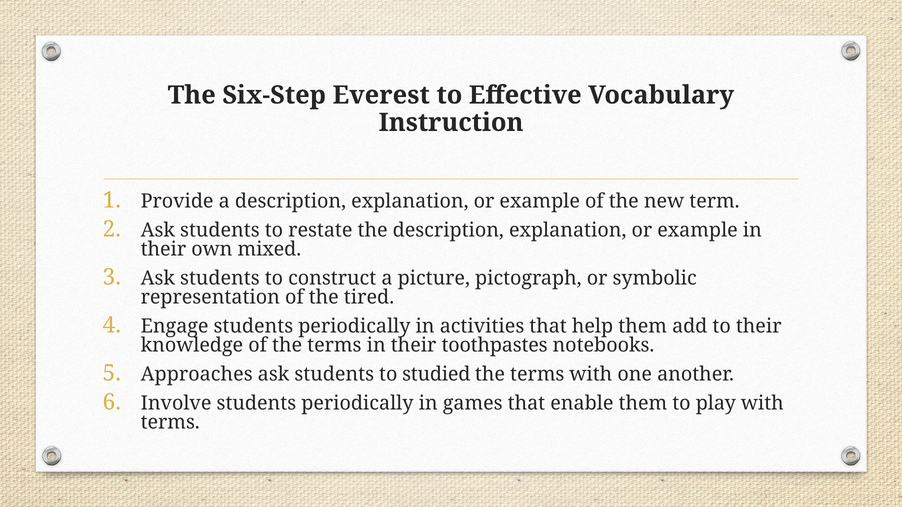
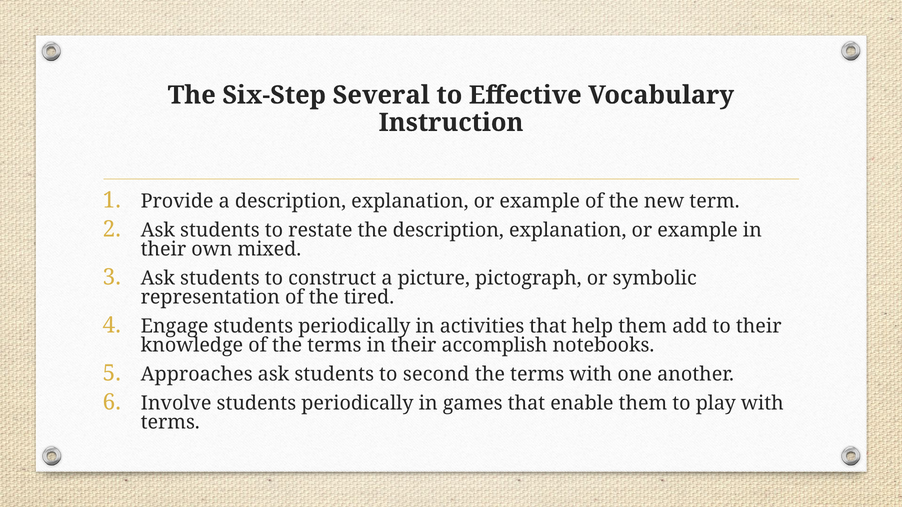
Everest: Everest -> Several (381, 95)
toothpastes: toothpastes -> accomplish (494, 345)
studied: studied -> second (436, 374)
